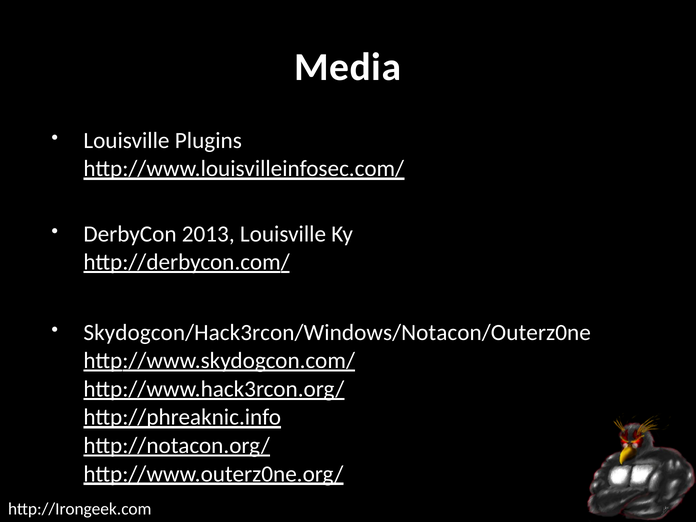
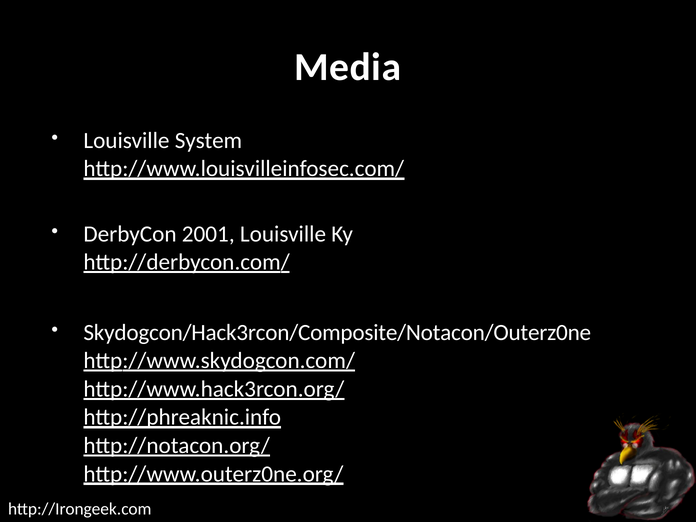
Plugins: Plugins -> System (208, 141)
2013: 2013 -> 2001 (208, 234)
Skydogcon/Hack3rcon/Windows/Notacon/Outerz0ne: Skydogcon/Hack3rcon/Windows/Notacon/Outerz0ne -> Skydogcon/Hack3rcon/Composite/Notacon/Outerz0ne (337, 333)
